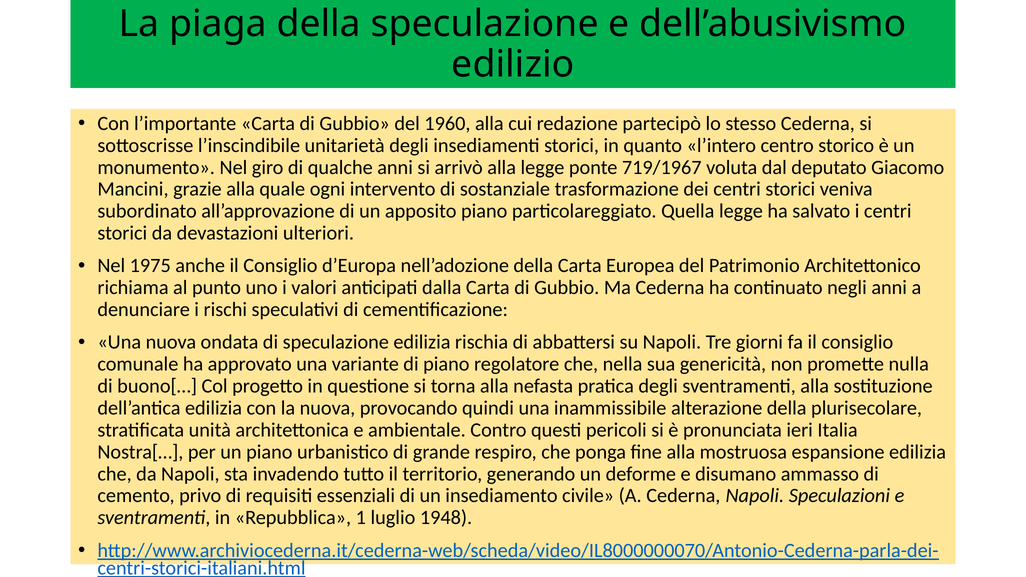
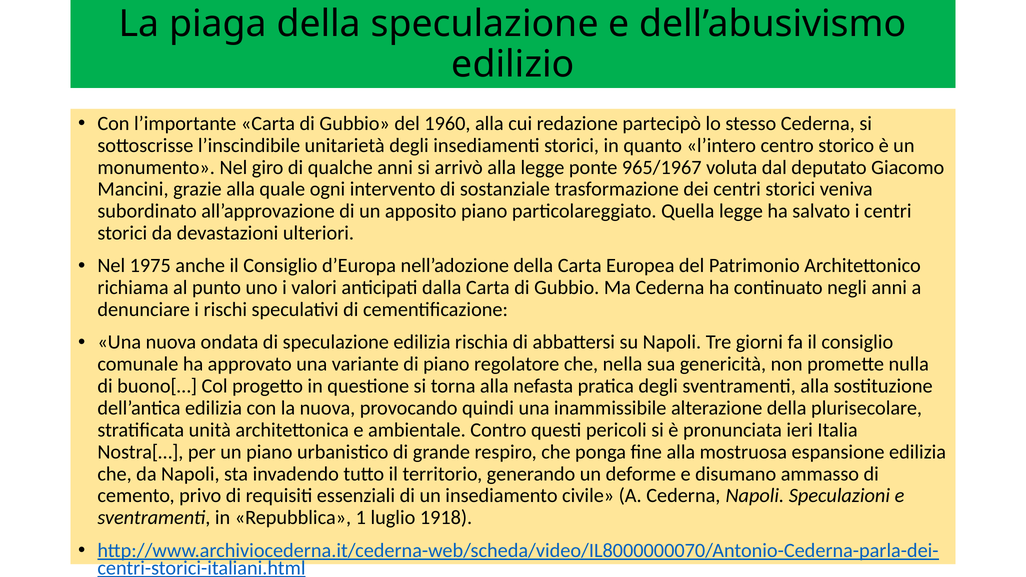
719/1967: 719/1967 -> 965/1967 (662, 167)
1948: 1948 -> 1918 (446, 518)
